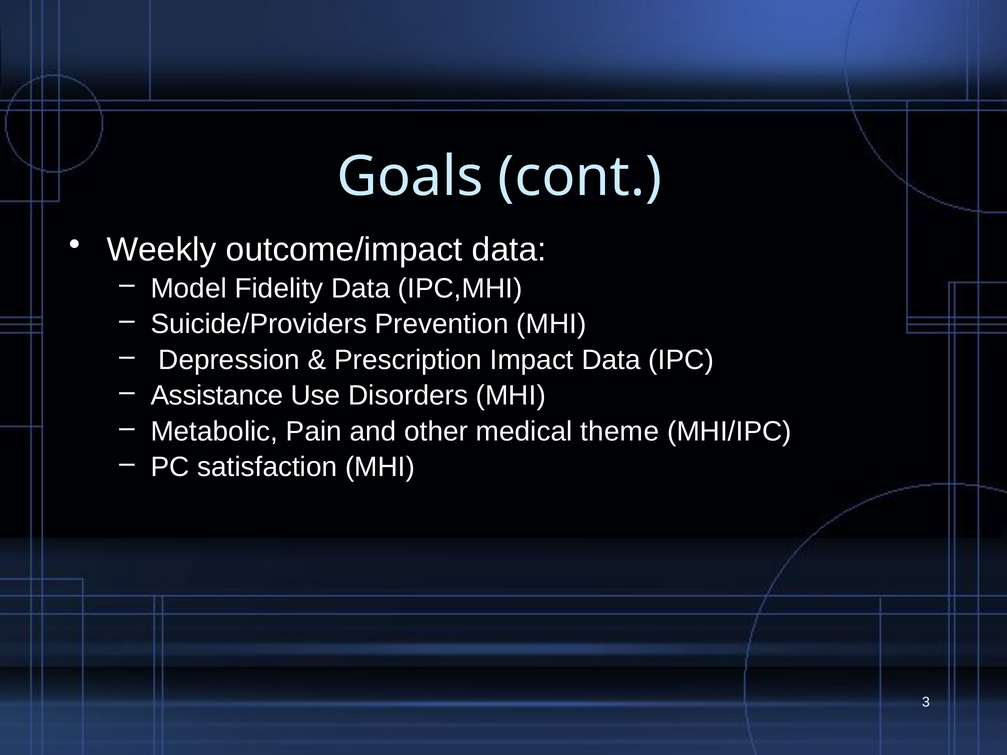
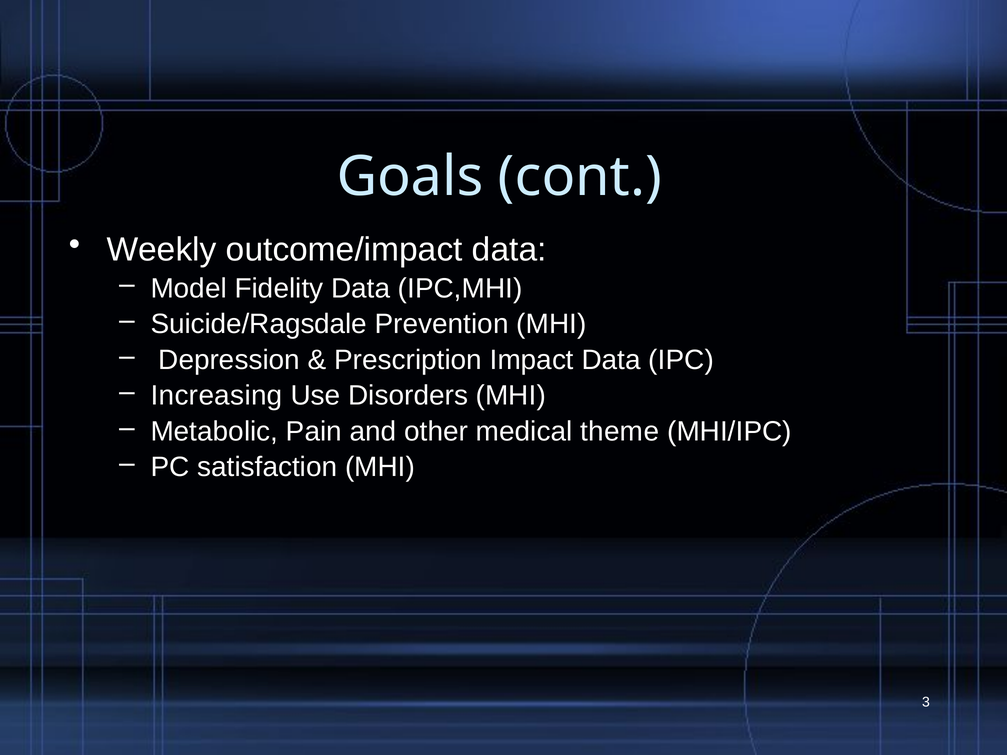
Suicide/Providers: Suicide/Providers -> Suicide/Ragsdale (259, 324)
Assistance: Assistance -> Increasing (217, 396)
